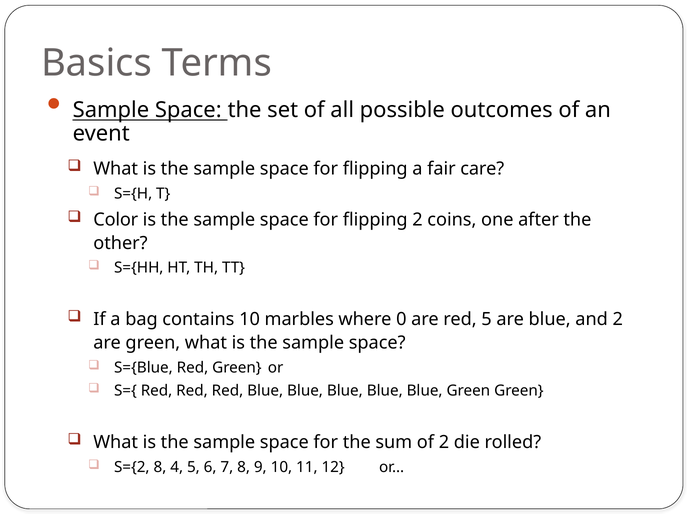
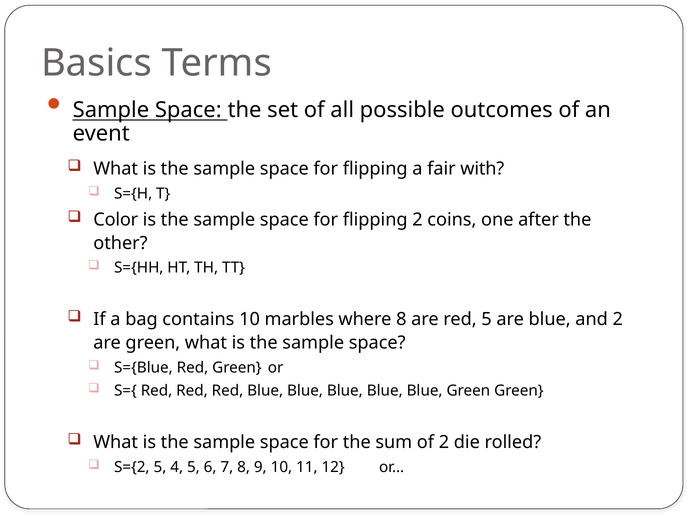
care: care -> with (482, 169)
where 0: 0 -> 8 (401, 319)
S={2 8: 8 -> 5 (160, 467)
